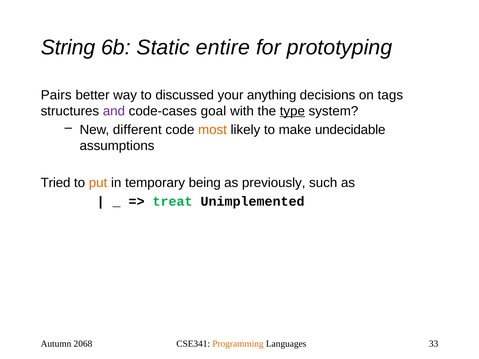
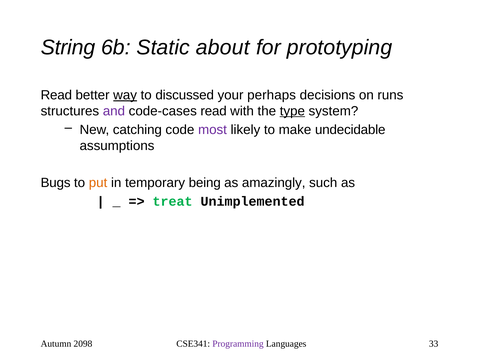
entire: entire -> about (223, 47)
Pairs: Pairs -> Read (56, 95)
way underline: none -> present (125, 95)
anything: anything -> perhaps (272, 95)
tags: tags -> runs (390, 95)
code-cases goal: goal -> read (214, 111)
different: different -> catching (137, 130)
most colour: orange -> purple (213, 130)
Tried: Tried -> Bugs (56, 183)
previously: previously -> amazingly (274, 183)
2068: 2068 -> 2098 (83, 344)
Programming colour: orange -> purple (238, 344)
